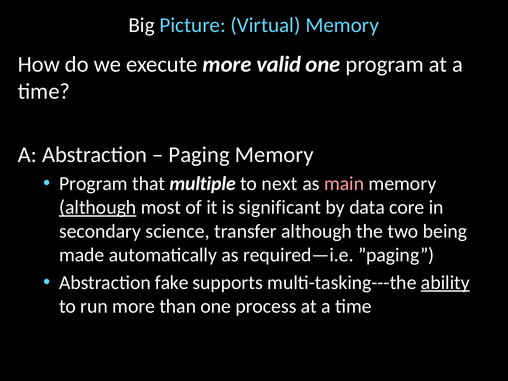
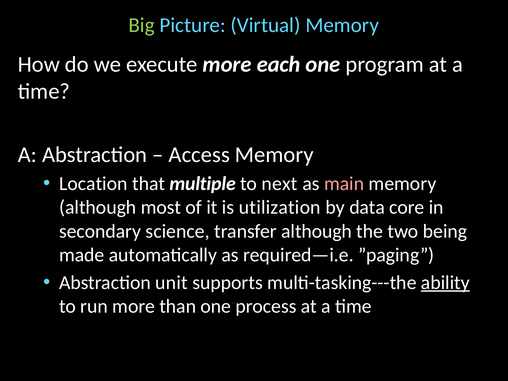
Big colour: white -> light green (142, 25)
valid: valid -> each (279, 64)
Paging: Paging -> Access (199, 155)
Program: Program -> Location (93, 184)
although underline: present -> none (98, 207)
significant: significant -> utilization (280, 207)
fake: fake -> unit (172, 283)
